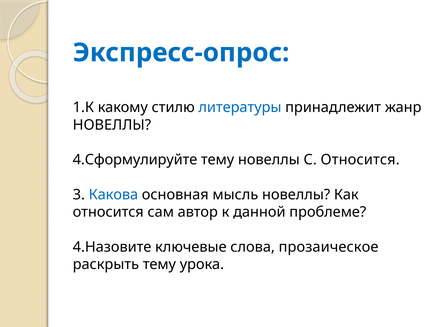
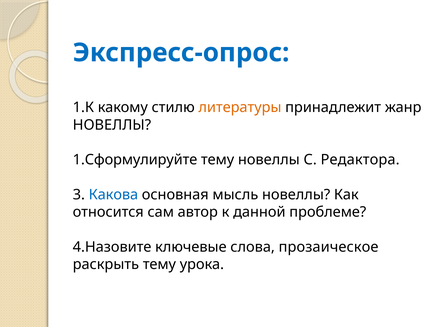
литературы colour: blue -> orange (240, 107)
4.Сформулируйте: 4.Сформулируйте -> 1.Сформулируйте (135, 160)
С Относится: Относится -> Редактора (360, 160)
